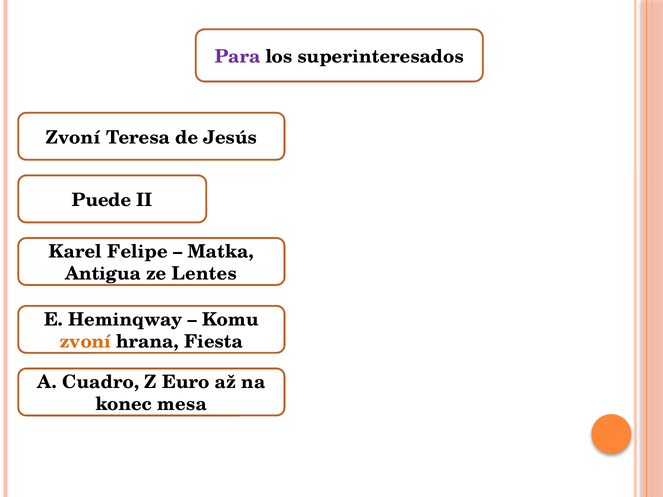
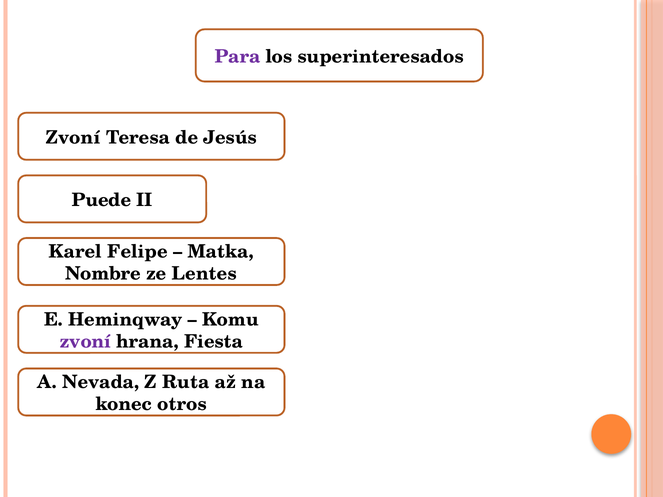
Antigua: Antigua -> Nombre (103, 274)
zvoní colour: orange -> purple (85, 342)
Cuadro: Cuadro -> Nevada (101, 382)
Euro: Euro -> Ruta (186, 382)
mesa: mesa -> otros (182, 405)
